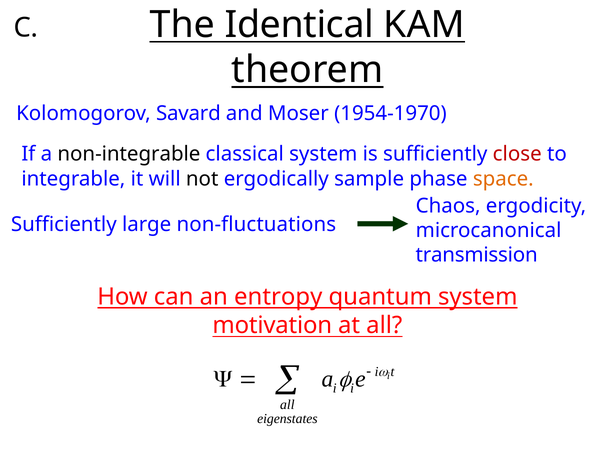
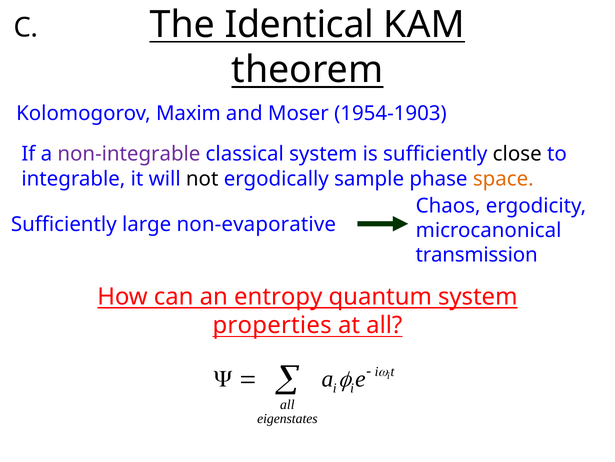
Savard: Savard -> Maxim (188, 113)
1954-1970: 1954-1970 -> 1954-1903 (390, 113)
non-integrable colour: black -> purple (129, 154)
close colour: red -> black (517, 154)
non-fluctuations: non-fluctuations -> non-evaporative (256, 224)
motivation: motivation -> properties (272, 325)
